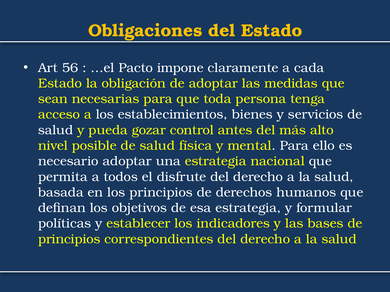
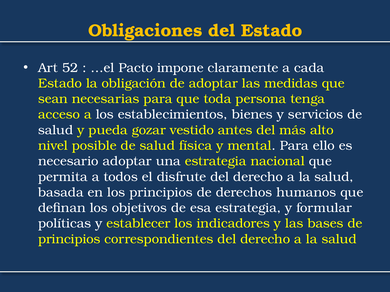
56: 56 -> 52 (70, 68)
control: control -> vestido (192, 130)
